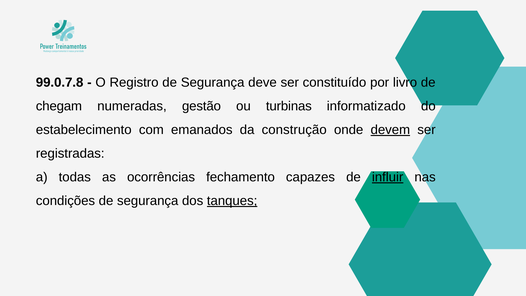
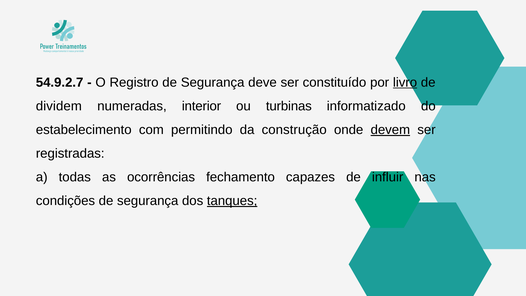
99.0.7.8: 99.0.7.8 -> 54.9.2.7 (60, 82)
livro underline: none -> present (405, 82)
chegam: chegam -> dividem (59, 106)
gestão: gestão -> interior (201, 106)
emanados: emanados -> permitindo (202, 130)
influir underline: present -> none (388, 177)
